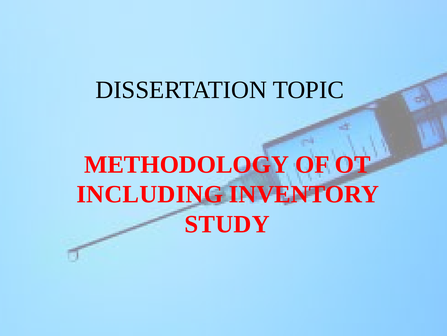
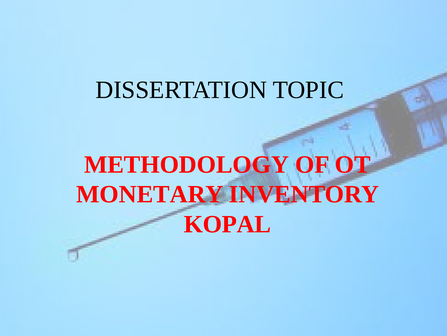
INCLUDING: INCLUDING -> MONETARY (150, 194)
STUDY: STUDY -> KOPAL (227, 224)
